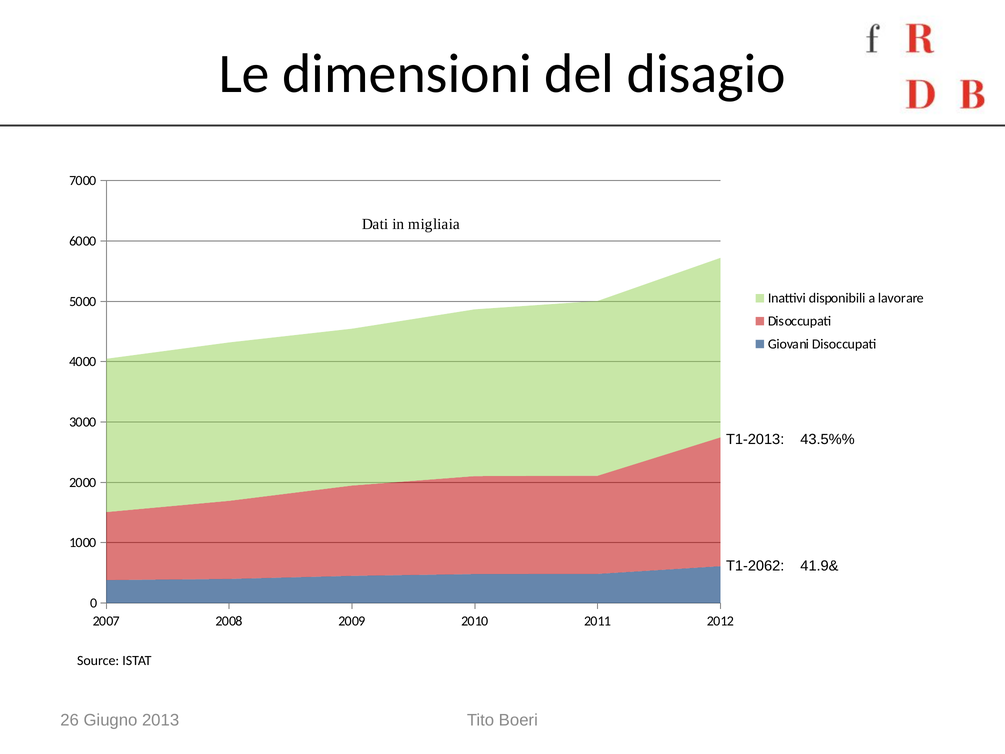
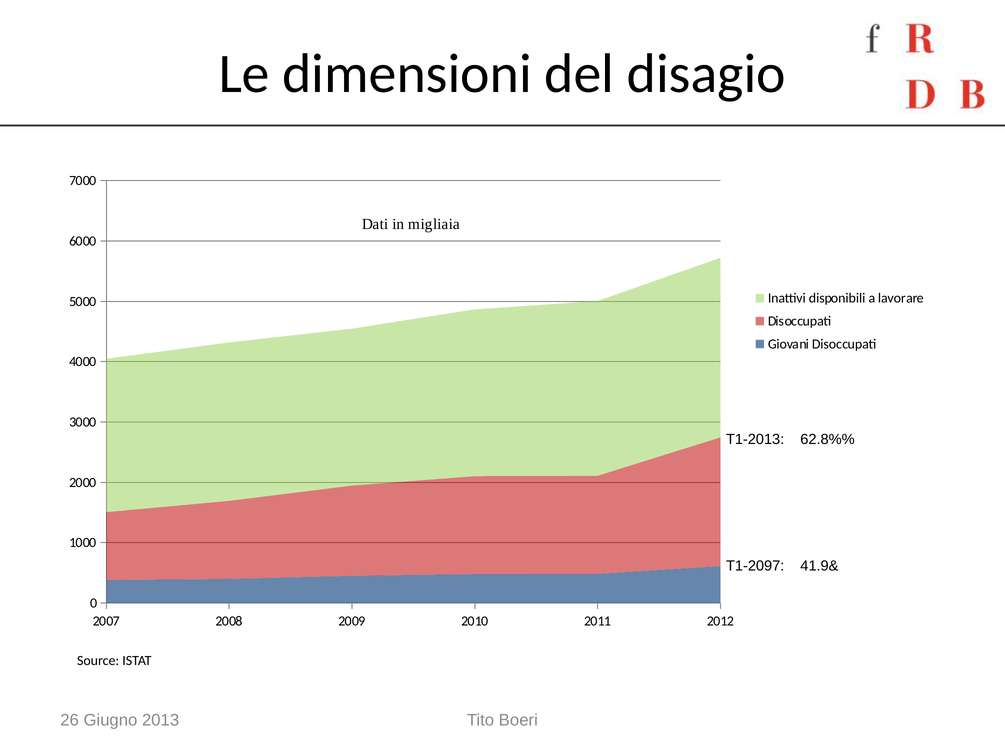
43.5%%: 43.5%% -> 62.8%% (827, 439)
T1-2062: T1-2062 -> T1-2097 (755, 566)
